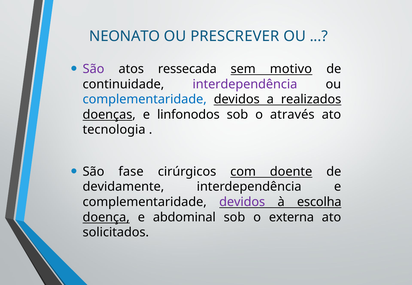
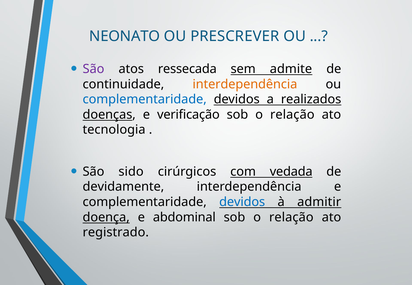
motivo: motivo -> admite (291, 69)
interdependência colour: purple -> orange (245, 84)
linfonodos: linfonodos -> verificação (188, 115)
através: através -> relação (292, 115)
fase: fase -> sido (131, 172)
doente: doente -> vedada (291, 172)
devidos colour: purple -> blue (242, 202)
escolha: escolha -> admitir (319, 202)
externa: externa -> relação (291, 217)
solicitados: solicitados -> registrado (116, 233)
